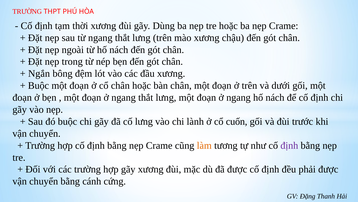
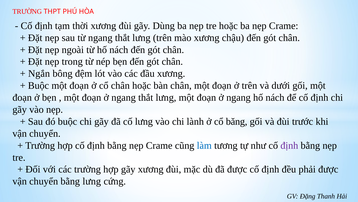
cuốn: cuốn -> băng (237, 121)
làm colour: orange -> blue (204, 145)
bằng cánh: cánh -> lưng (92, 181)
